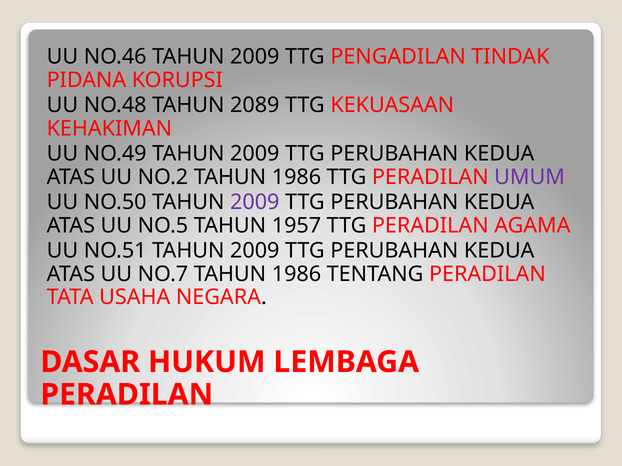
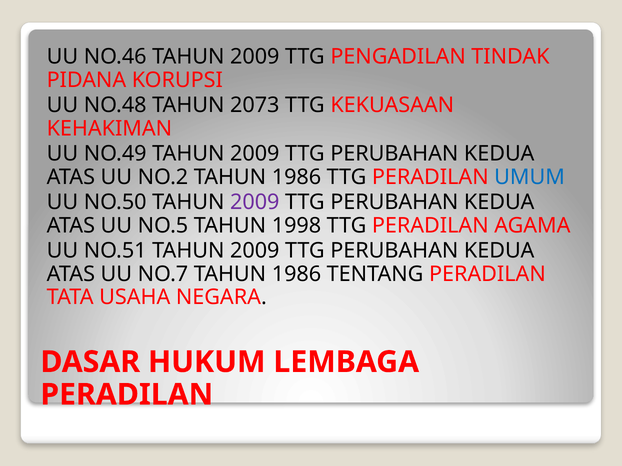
2089: 2089 -> 2073 (255, 105)
UMUM colour: purple -> blue (530, 177)
1957: 1957 -> 1998 (296, 226)
